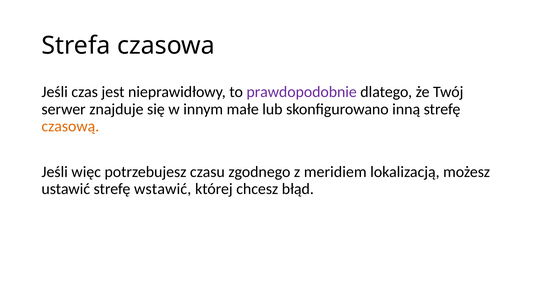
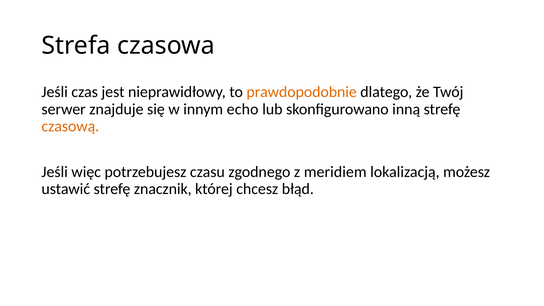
prawdopodobnie colour: purple -> orange (302, 92)
małe: małe -> echo (243, 109)
wstawić: wstawić -> znacznik (163, 189)
